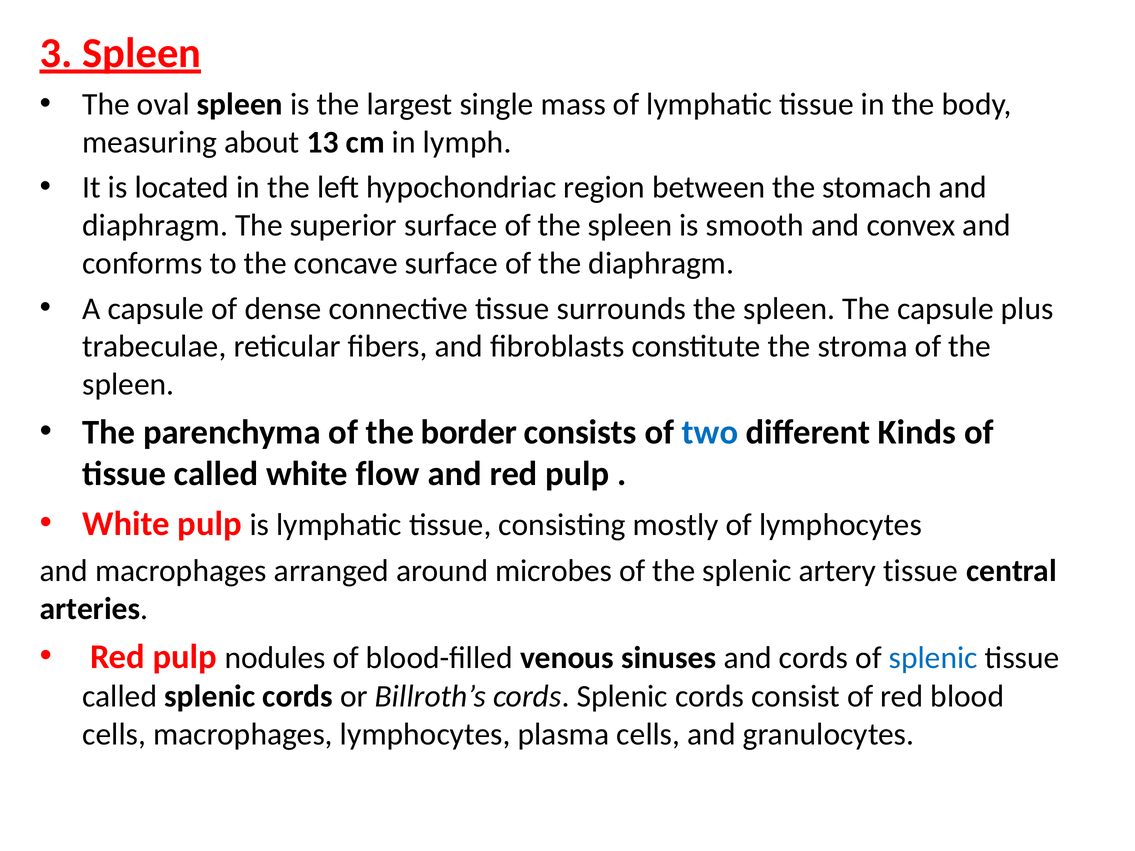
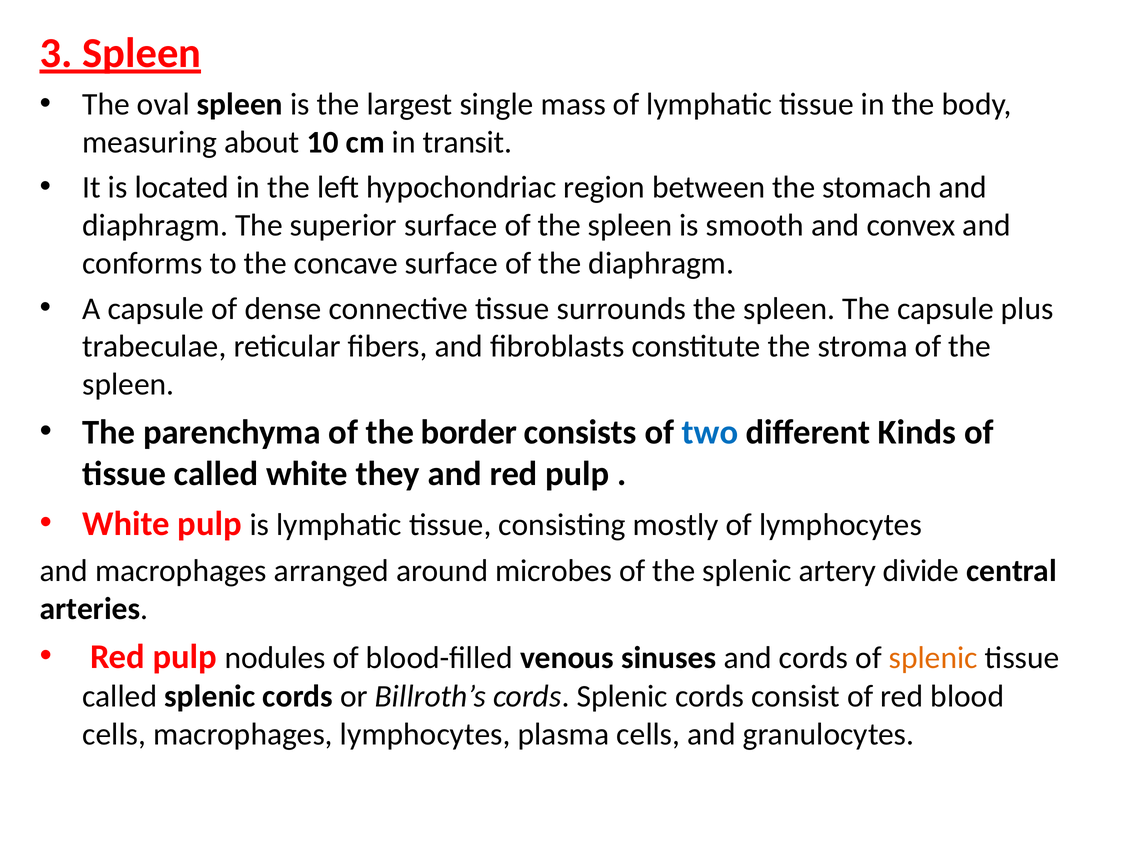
13: 13 -> 10 (323, 142)
lymph: lymph -> transit (467, 142)
flow: flow -> they (388, 474)
artery tissue: tissue -> divide (921, 571)
splenic colour: blue -> orange (933, 658)
